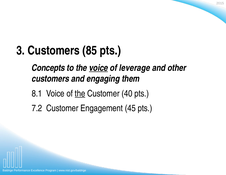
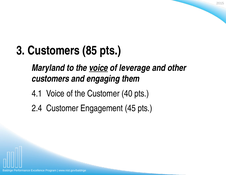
Concepts: Concepts -> Maryland (48, 68)
8.1: 8.1 -> 4.1 (37, 93)
the underline: present -> none (80, 93)
7.2: 7.2 -> 2.4 (37, 108)
